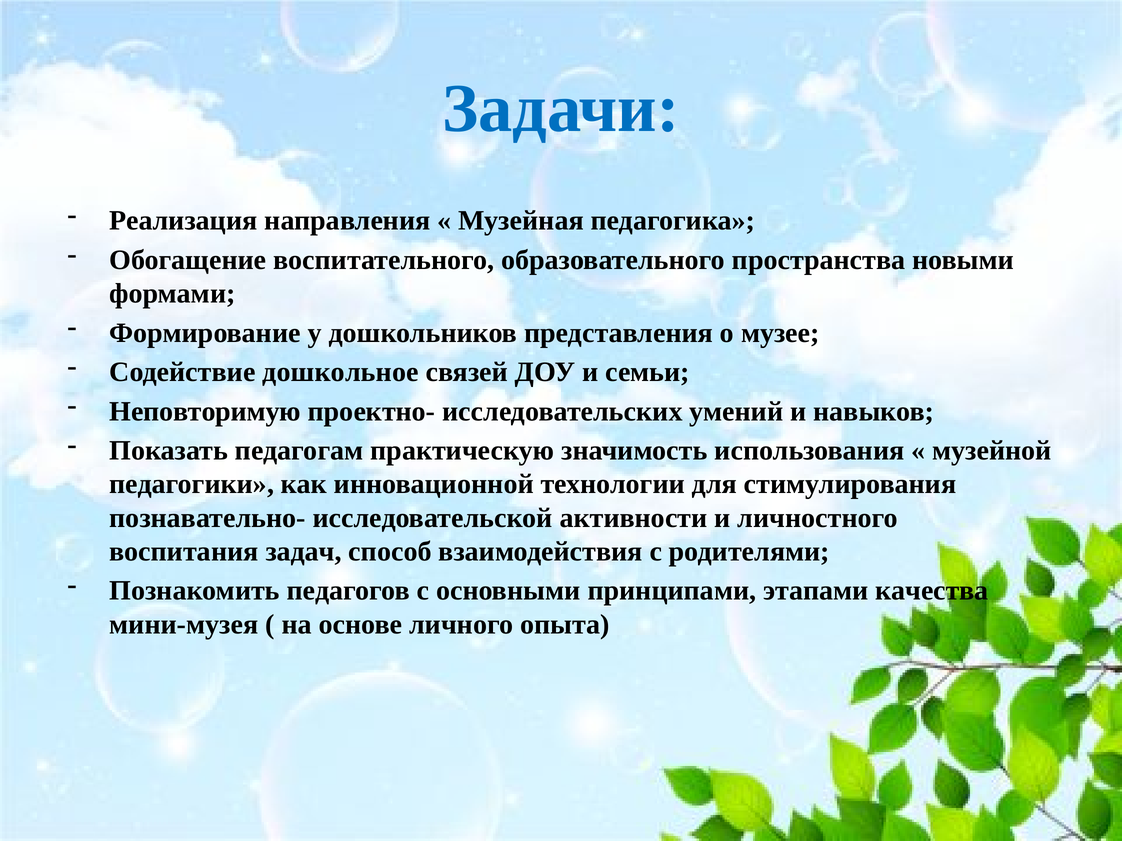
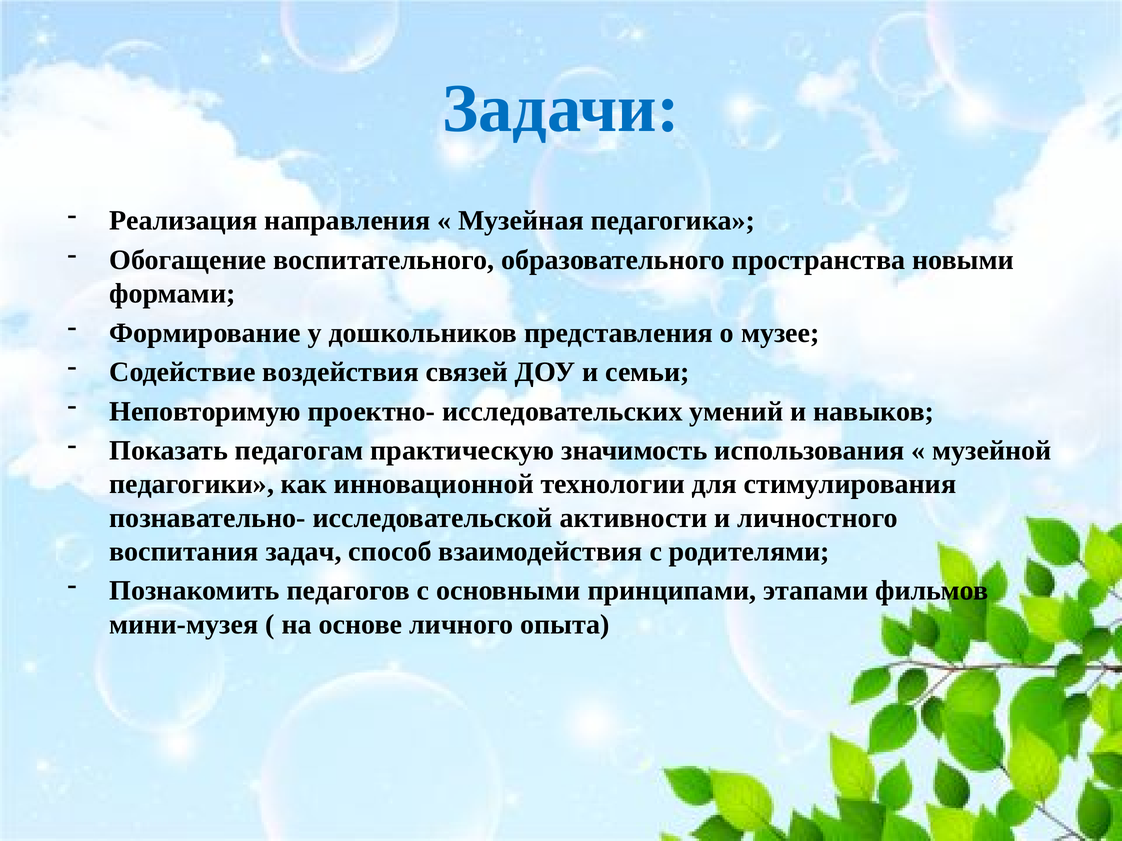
дошкольное: дошкольное -> воздействия (341, 372)
качества: качества -> фильмов (932, 591)
